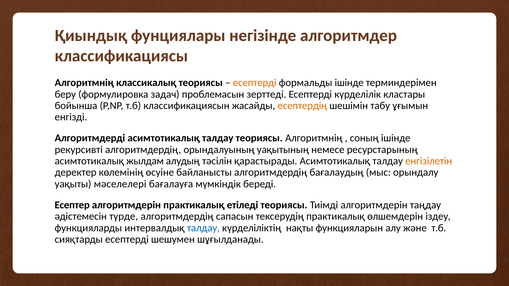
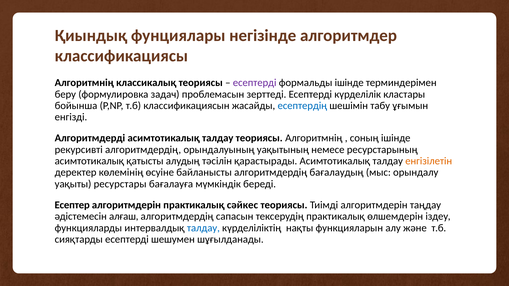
есептерді colour: orange -> purple (255, 83)
есептердің colour: orange -> blue (302, 106)
жылдам: жылдам -> қатысты (145, 161)
мәселелері: мәселелері -> ресурстары (120, 184)
етіледі: етіледі -> сәйкес (242, 205)
түрде: түрде -> алғаш (124, 217)
